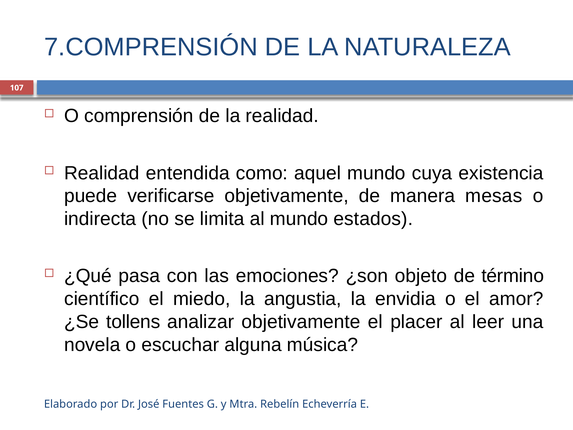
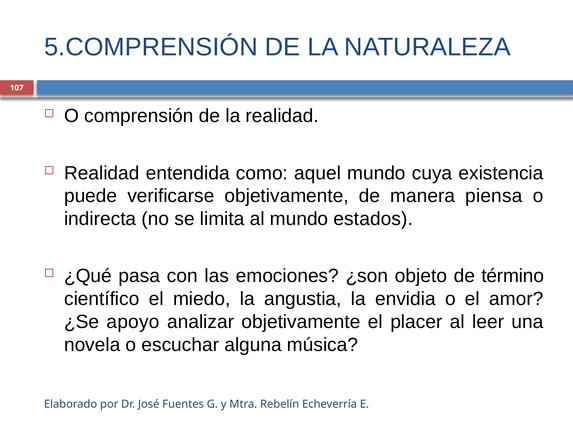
7.COMPRENSIÓN: 7.COMPRENSIÓN -> 5.COMPRENSIÓN (151, 47)
mesas: mesas -> piensa (494, 196)
tollens: tollens -> apoyo (133, 322)
